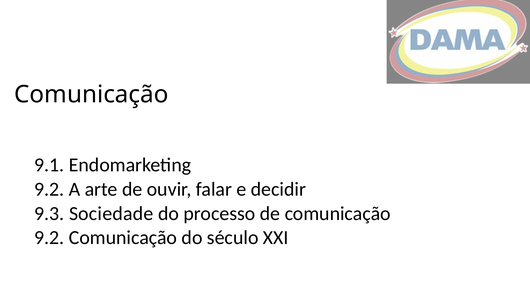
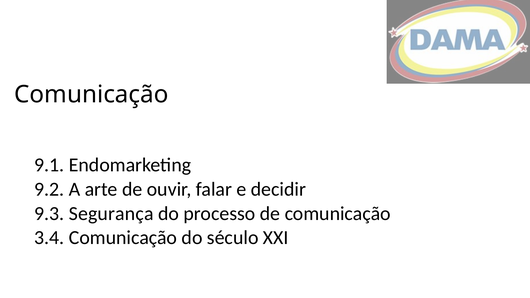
Sociedade: Sociedade -> Segurança (111, 214)
9.2: 9.2 -> 3.4 (49, 238)
